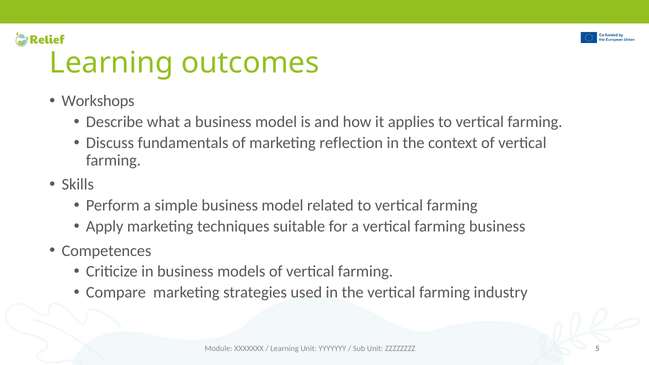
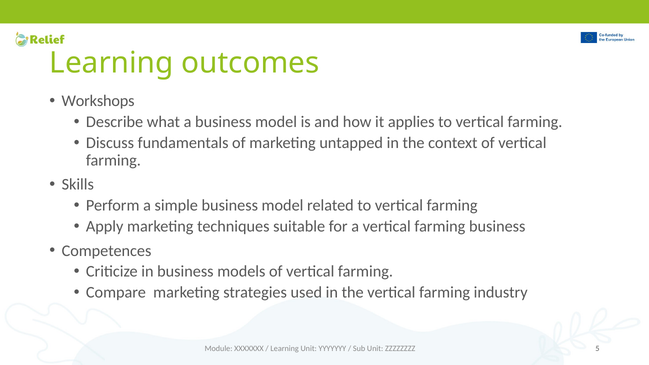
reflection: reflection -> untapped (351, 143)
